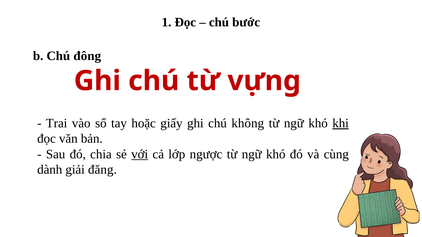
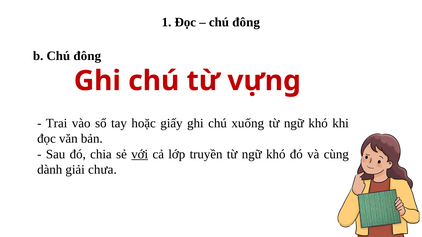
bước: bước -> đông (246, 22)
không: không -> xuống (248, 123)
khi underline: present -> none (341, 123)
ngược: ngược -> truyền (206, 154)
đăng: đăng -> chưa (102, 170)
